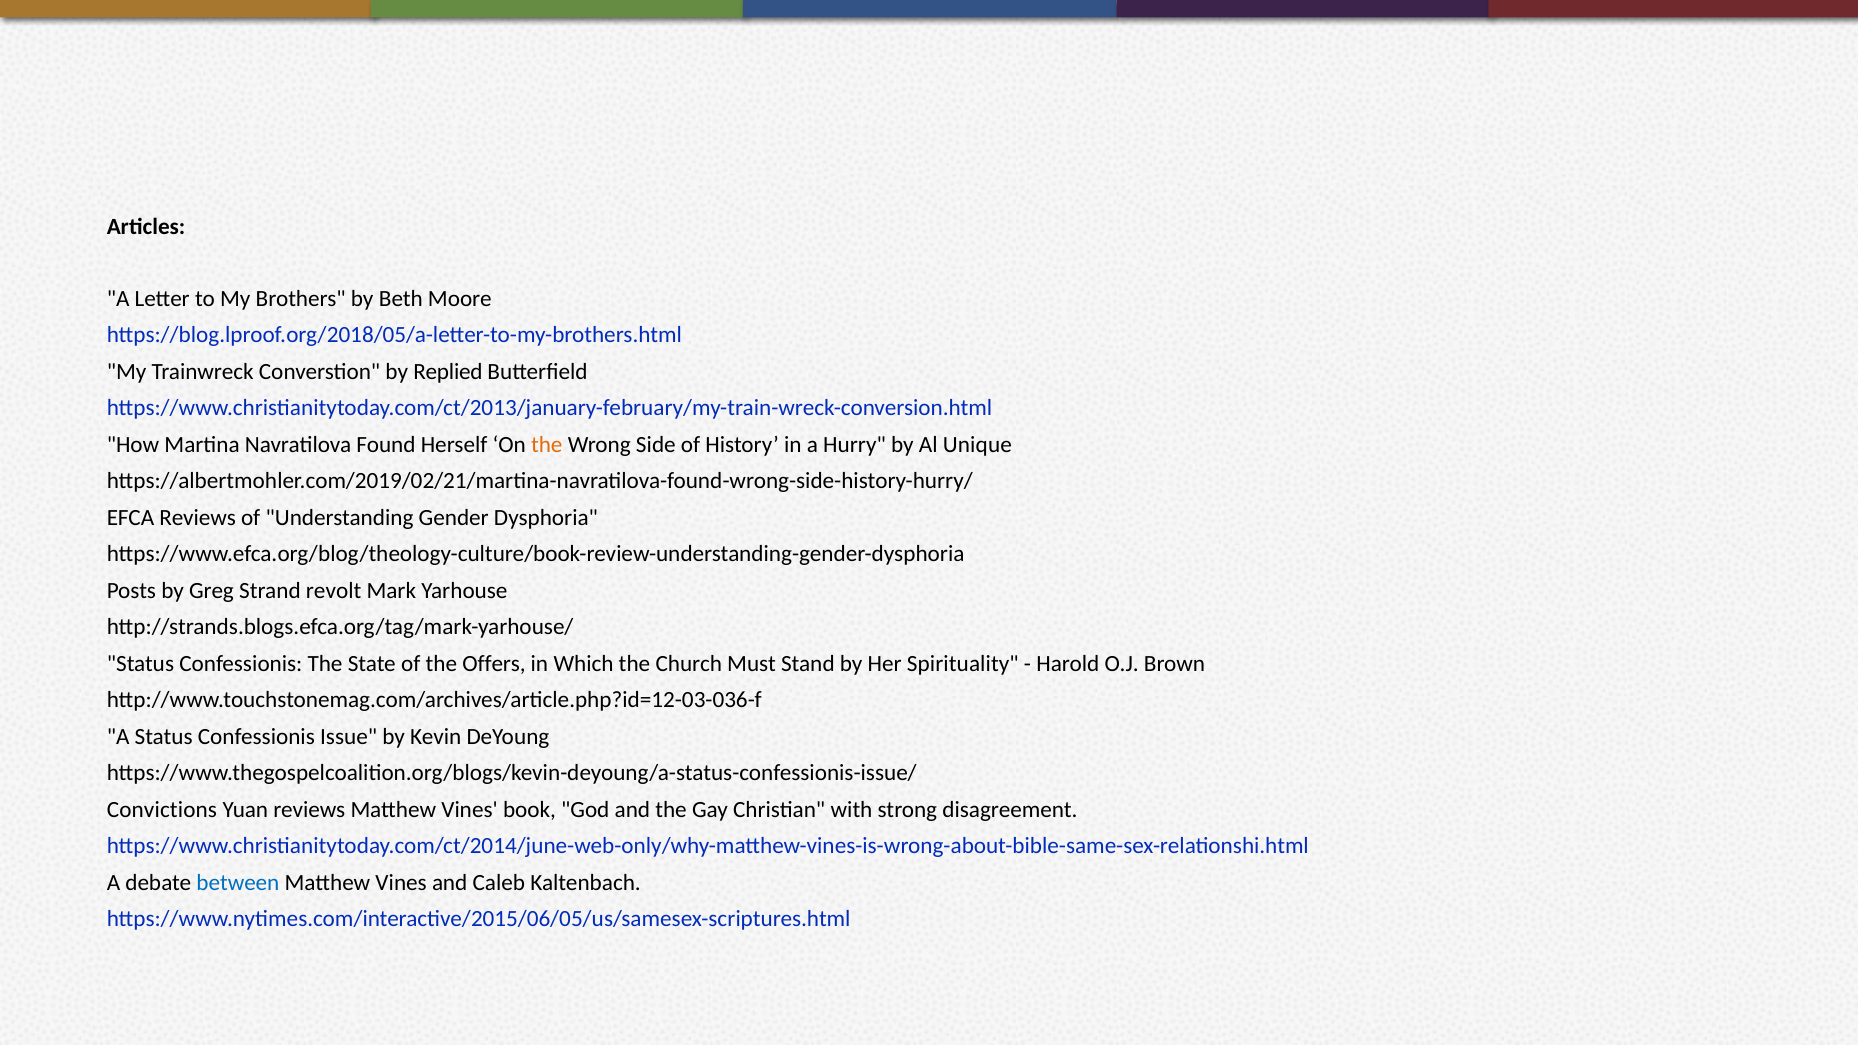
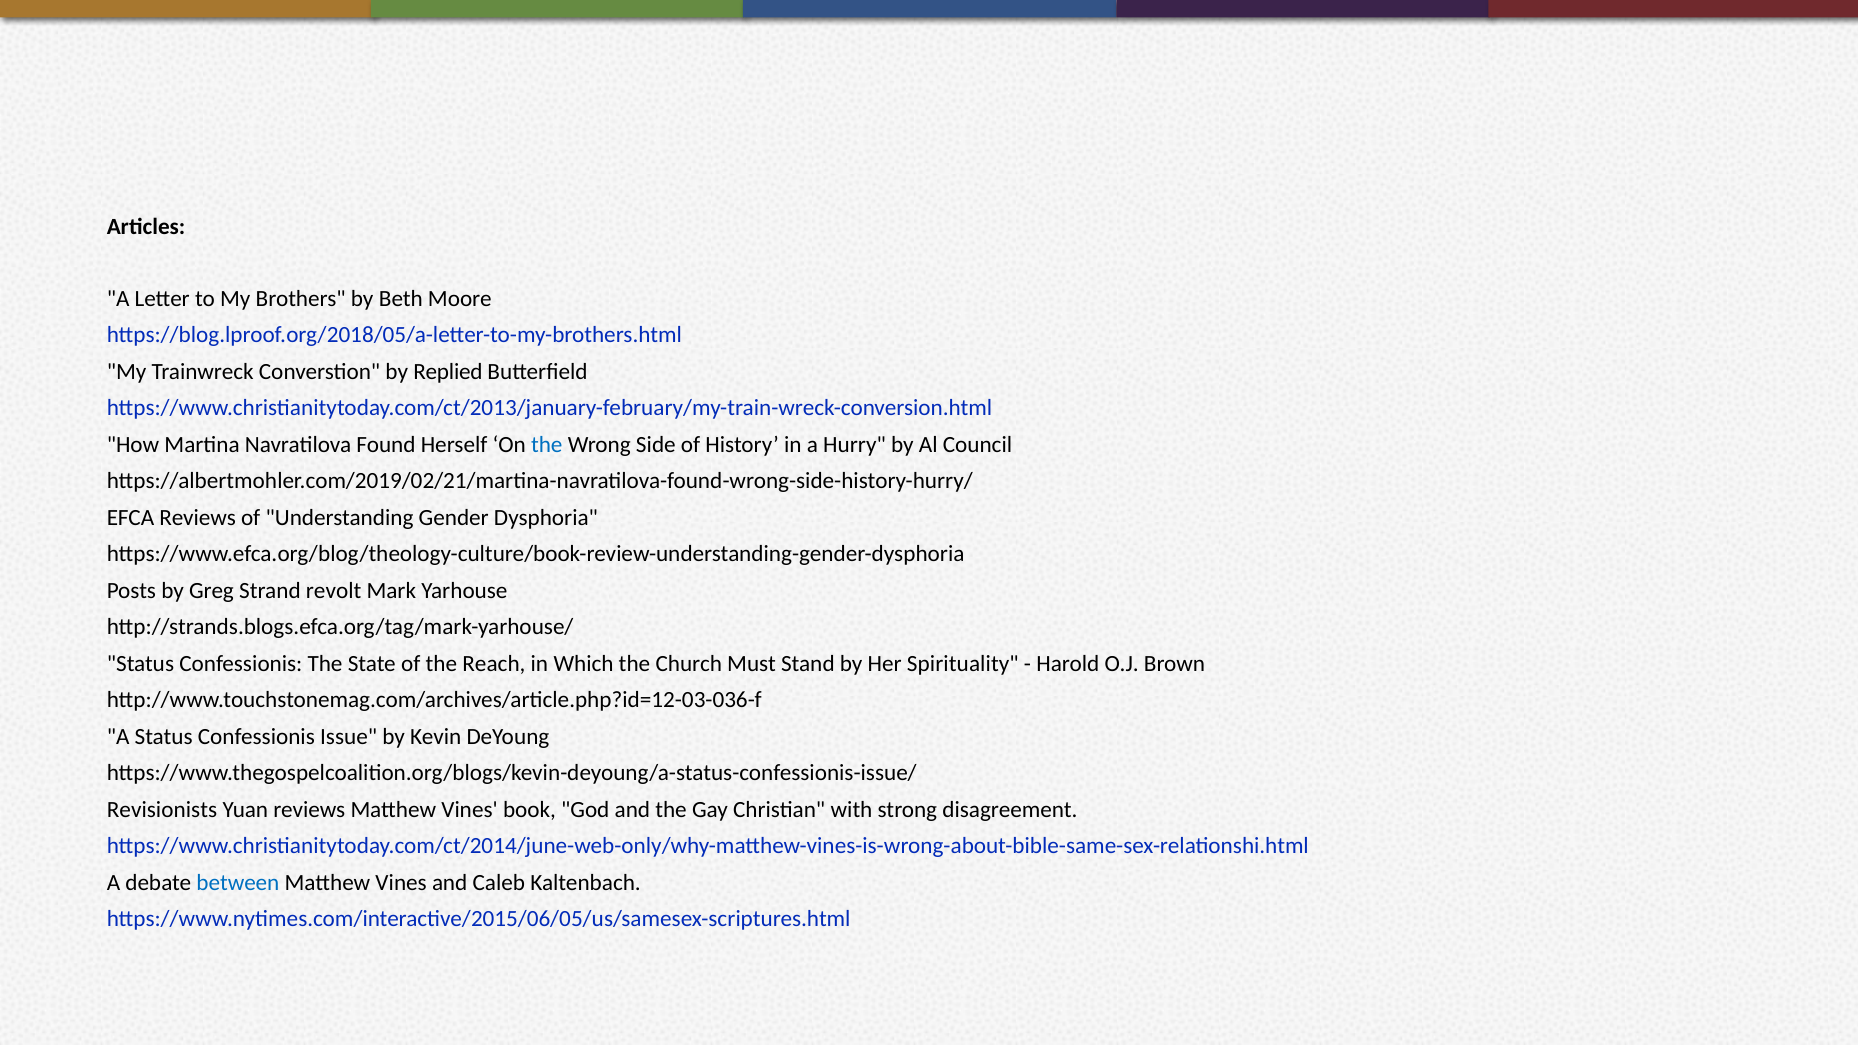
the colour: orange -> blue (547, 445)
Unique: Unique -> Council (977, 445)
Offers: Offers -> Reach (494, 664)
Convictions: Convictions -> Revisionists (162, 810)
